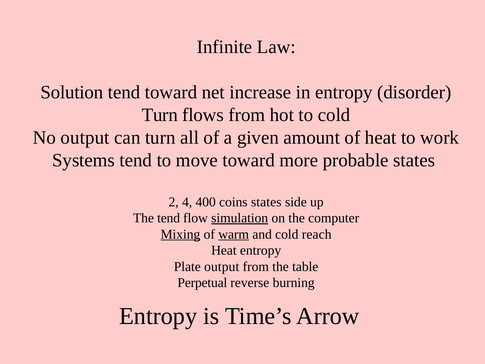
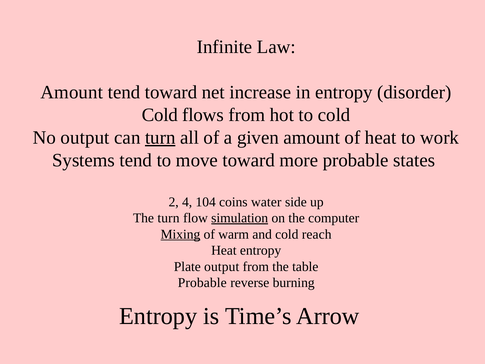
Solution: Solution -> Amount (72, 92)
Turn: Turn -> Cold (160, 115)
turn underline: none -> present (160, 137)
400: 400 -> 104 (206, 202)
coins states: states -> water (266, 202)
The tend: tend -> turn (168, 218)
warm underline: present -> none (234, 234)
Perpetual: Perpetual -> Probable (202, 283)
